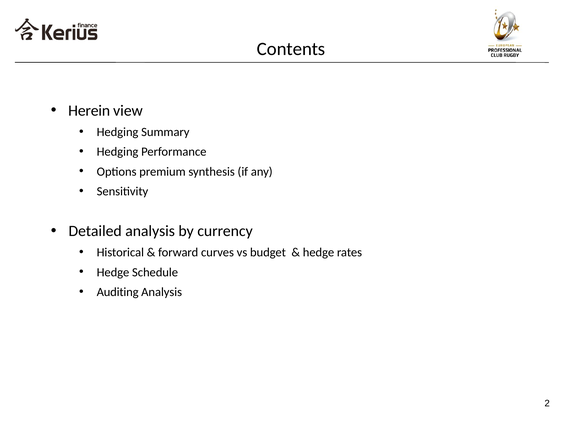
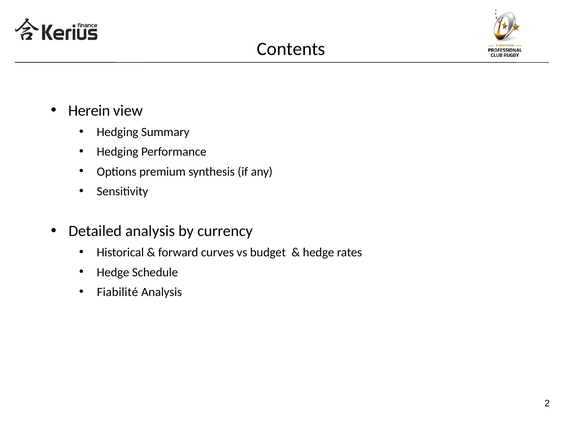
Auditing: Auditing -> Fiabilité (117, 292)
